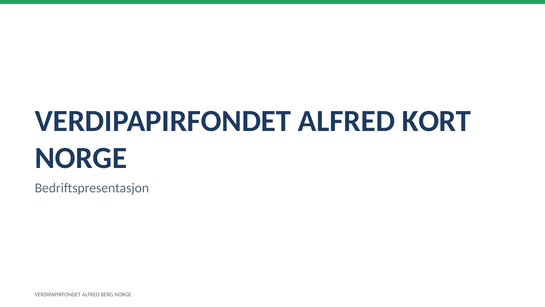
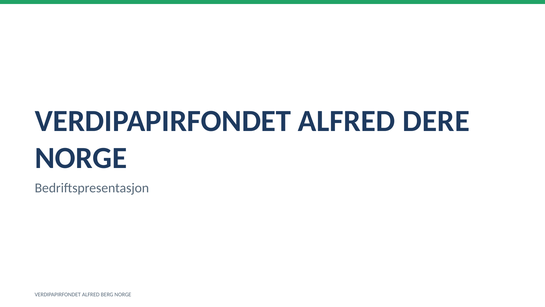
KORT: KORT -> DERE (436, 121)
